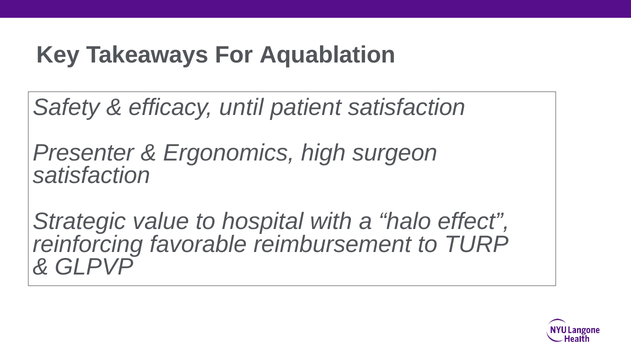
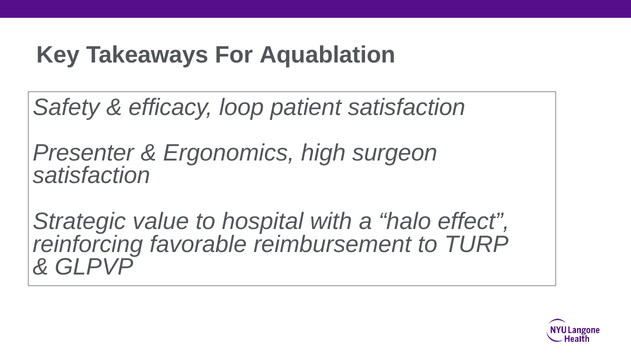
until: until -> loop (241, 107)
